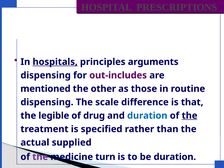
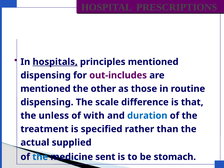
principles arguments: arguments -> mentioned (153, 62)
legible: legible -> unless (54, 116)
drug: drug -> with (94, 116)
the underline: present -> none (190, 116)
the colour: purple -> blue (40, 157)
turn: turn -> sent (105, 157)
be duration: duration -> stomach (175, 157)
